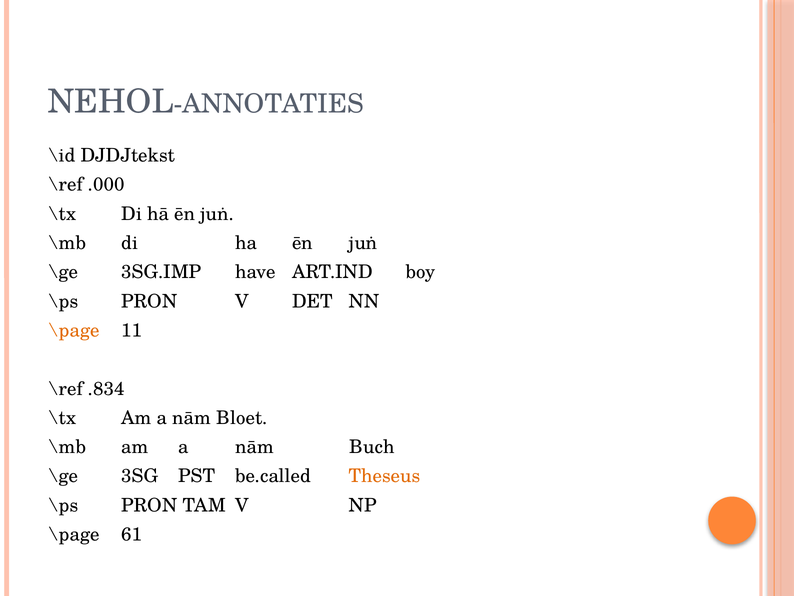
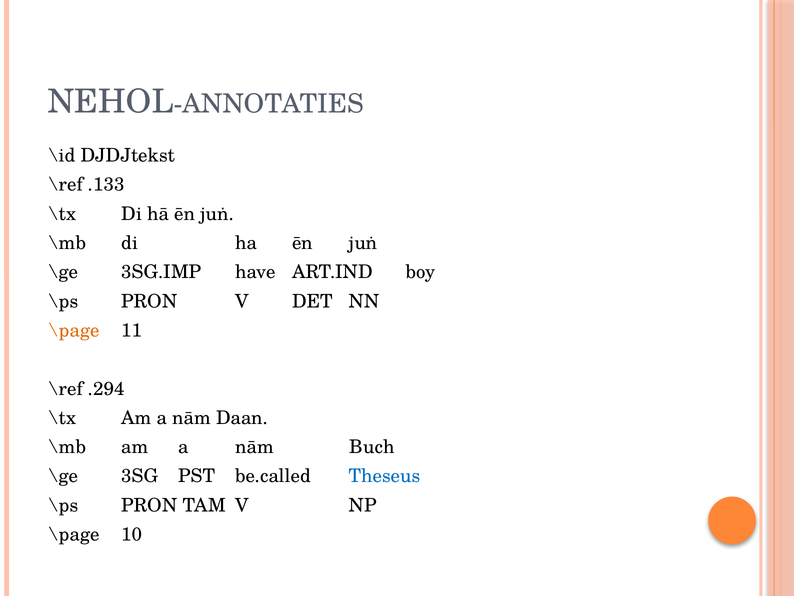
.000: .000 -> .133 (106, 185)
.834: .834 -> .294 (106, 388)
Bloet: Bloet -> Daan (242, 418)
Theseus colour: orange -> blue (385, 476)
61: 61 -> 10 (132, 534)
